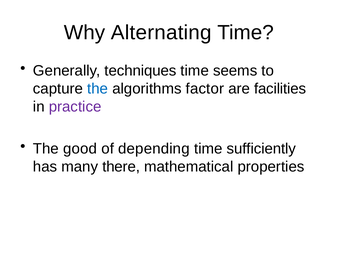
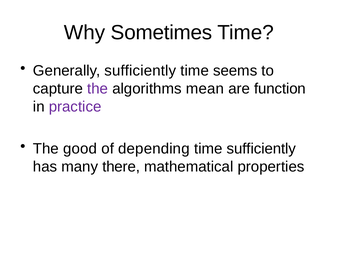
Alternating: Alternating -> Sometimes (161, 33)
Generally techniques: techniques -> sufficiently (140, 71)
the colour: blue -> purple (98, 89)
factor: factor -> mean (205, 89)
facilities: facilities -> function (280, 89)
